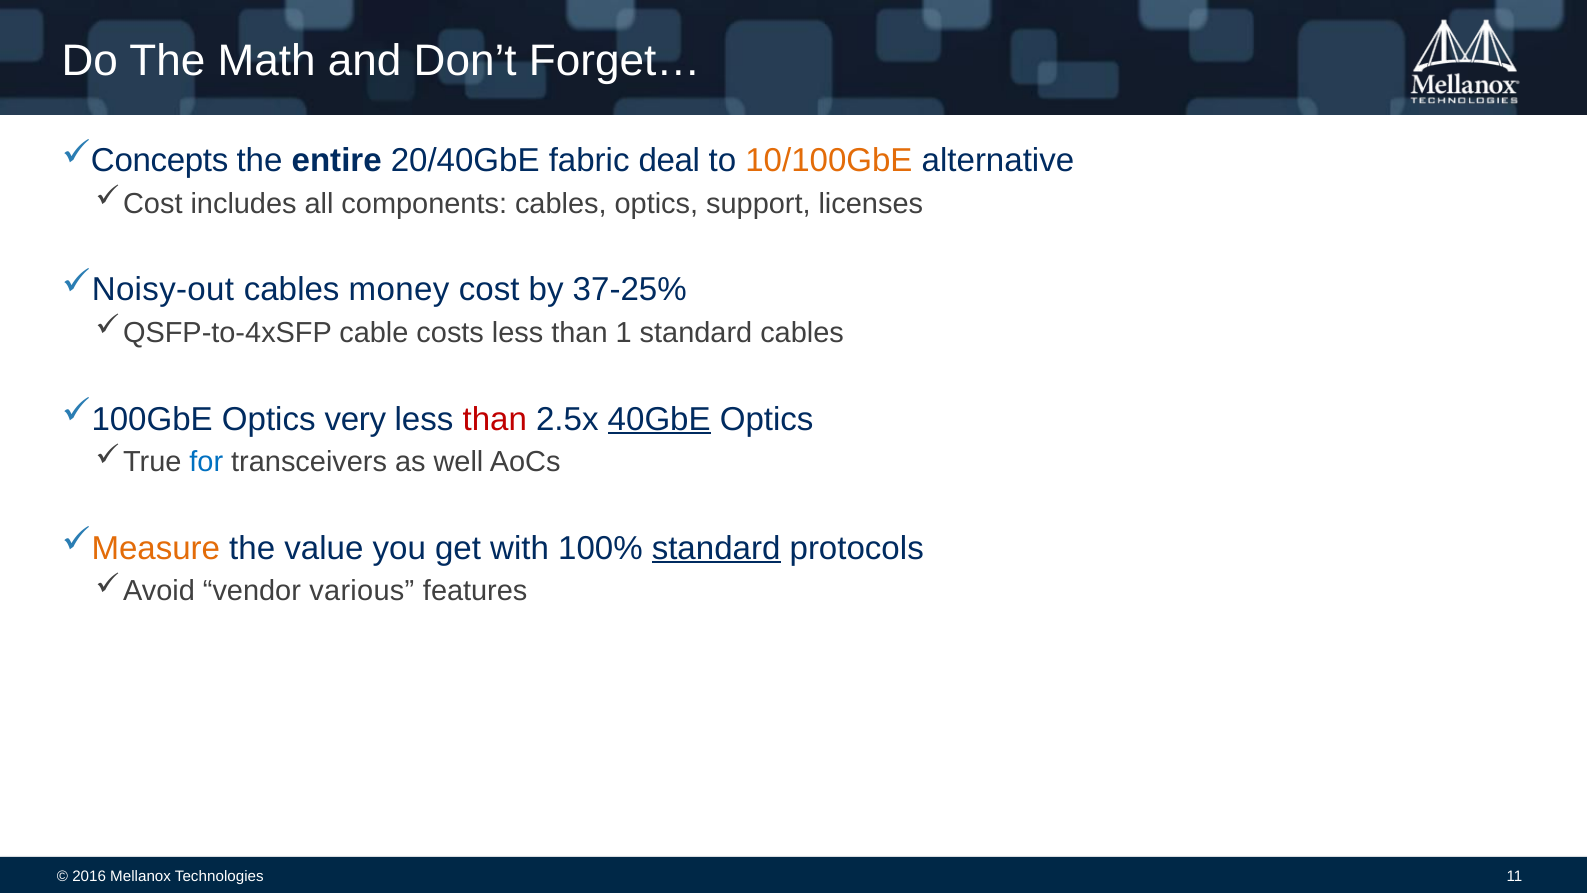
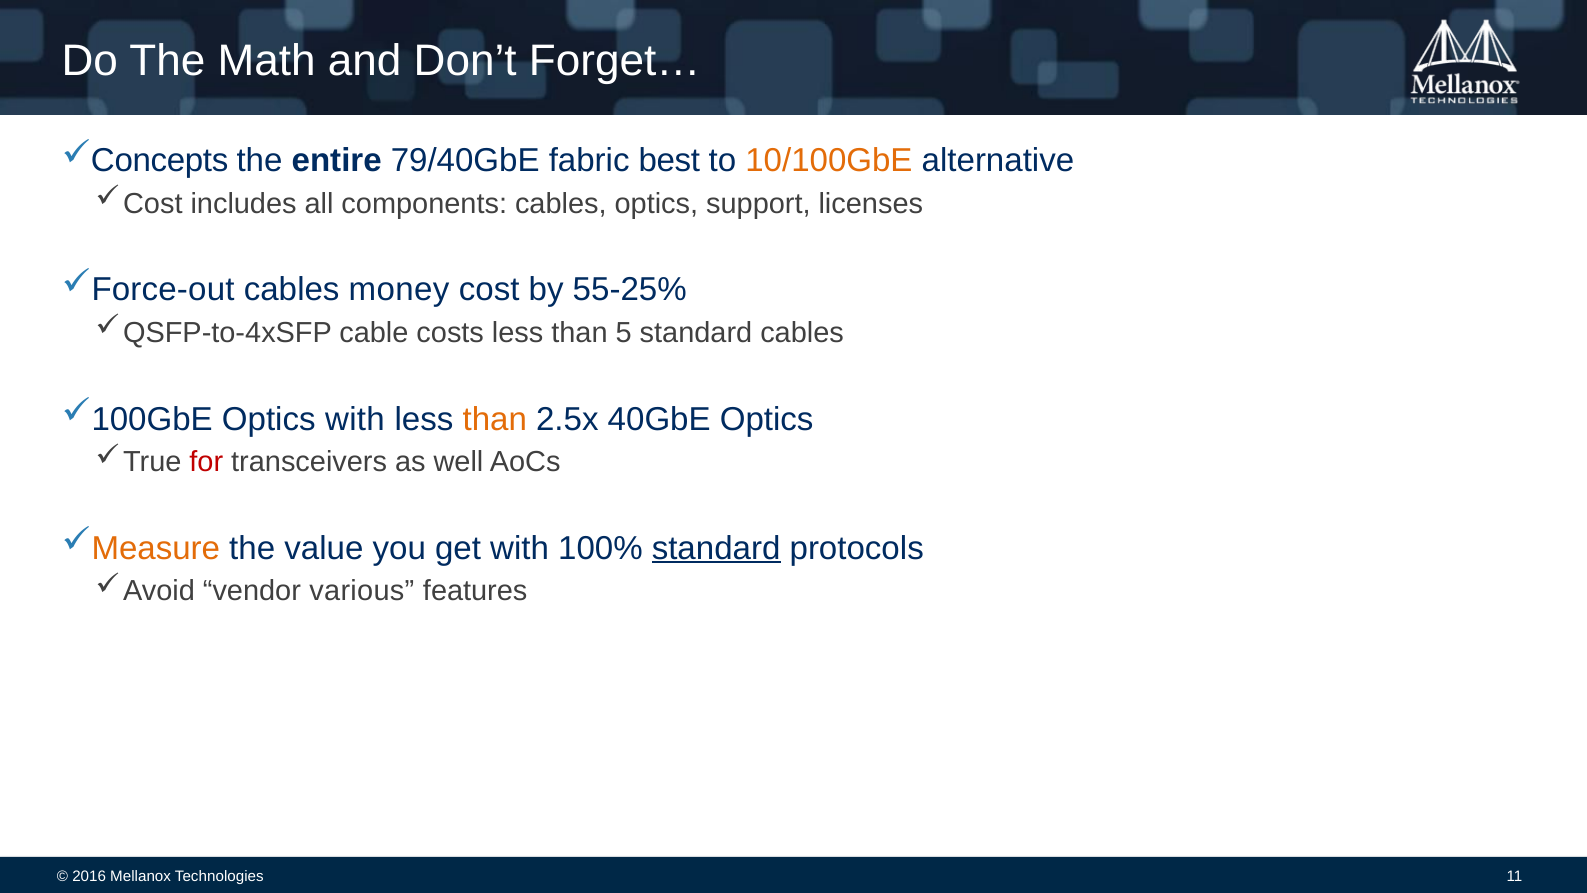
20/40GbE: 20/40GbE -> 79/40GbE (465, 161)
deal: deal -> best (669, 161)
Noisy-out: Noisy-out -> Force-out (163, 290)
37-25%: 37-25% -> 55-25% (630, 290)
1: 1 -> 5 (624, 333)
Optics very: very -> with (355, 419)
than colour: red -> orange (495, 419)
40GbE underline: present -> none (659, 419)
for colour: blue -> red (206, 462)
